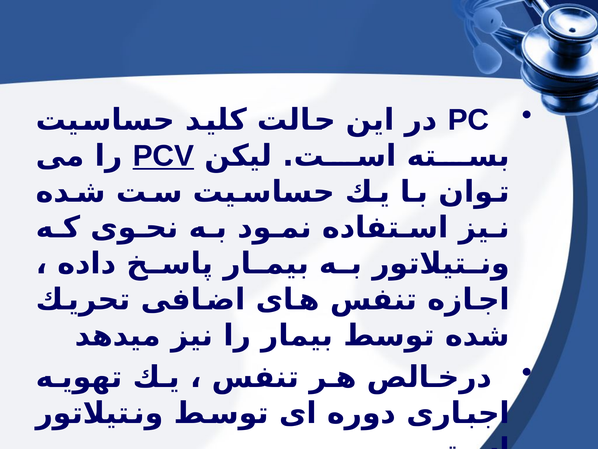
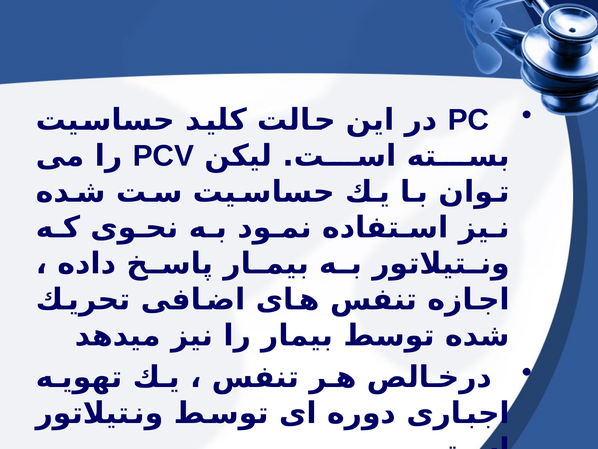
PCV underline: present -> none (163, 156)
